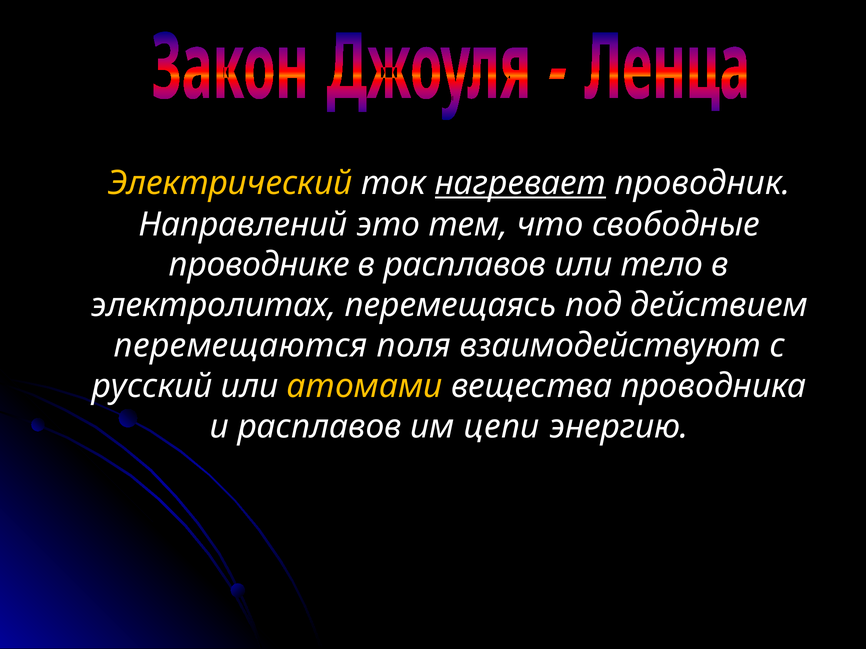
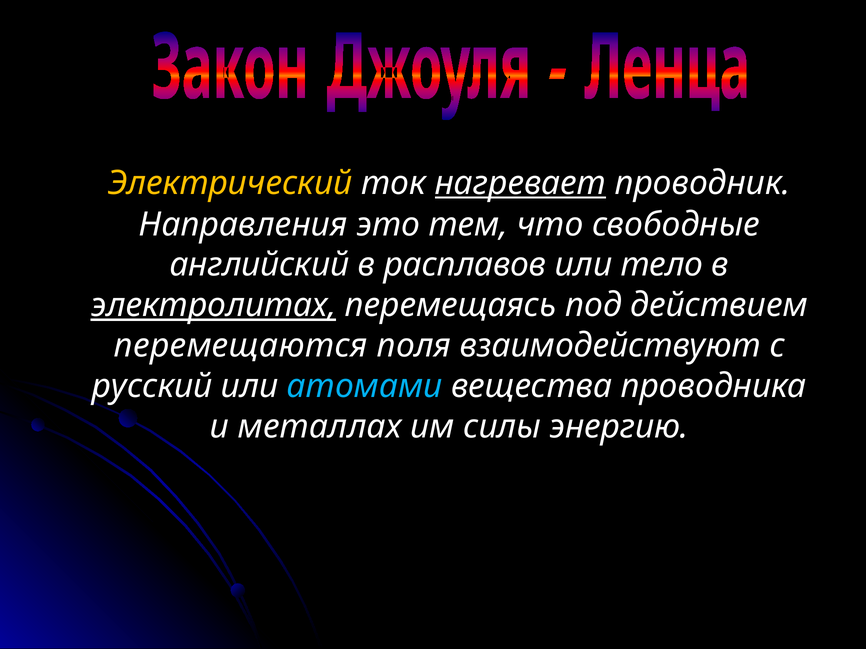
Направлений: Направлений -> Направления (243, 225)
проводнике: проводнике -> английский (259, 265)
электролитах underline: none -> present (213, 306)
атомами colour: yellow -> light blue (365, 386)
и расплавов: расплавов -> металлах (320, 427)
цепи: цепи -> силы (502, 427)
